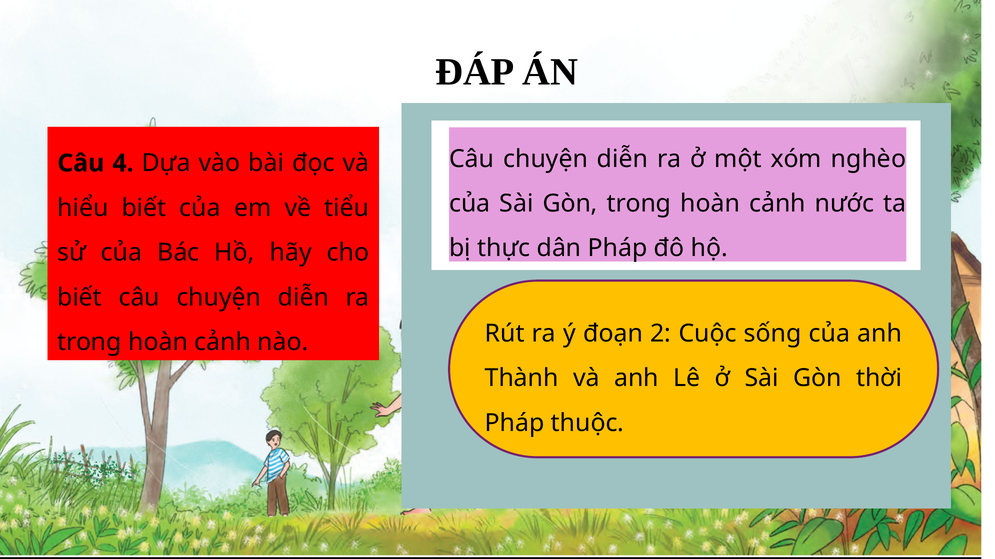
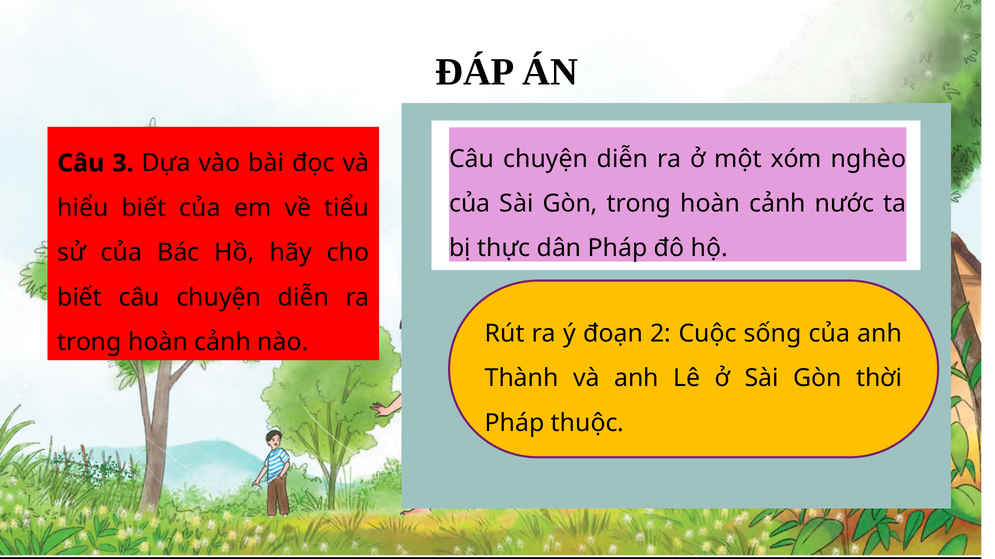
4: 4 -> 3 (123, 163)
